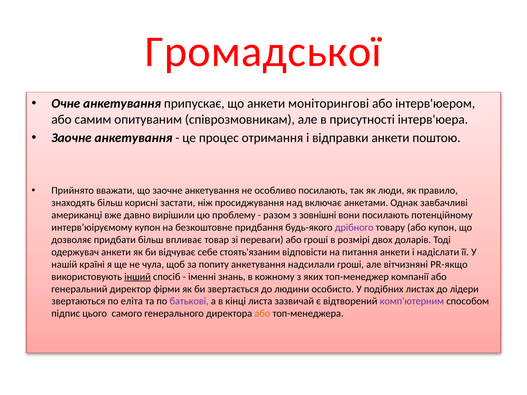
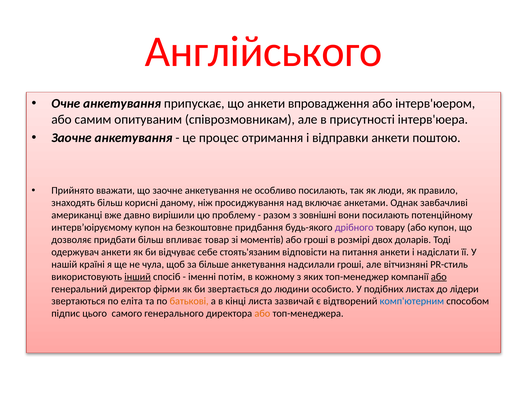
Громадської: Громадської -> Англійського (264, 52)
моніторингові: моніторингові -> впровадження (329, 104)
застати: застати -> даному (178, 203)
переваги: переваги -> моментів (262, 240)
попиту: попиту -> більше (214, 265)
PR-якщо: PR-якщо -> PR-стиль (449, 265)
знань: знань -> потім (232, 277)
або underline: none -> present (439, 277)
батькові colour: purple -> orange (189, 301)
комп'ютерним colour: purple -> blue (412, 301)
